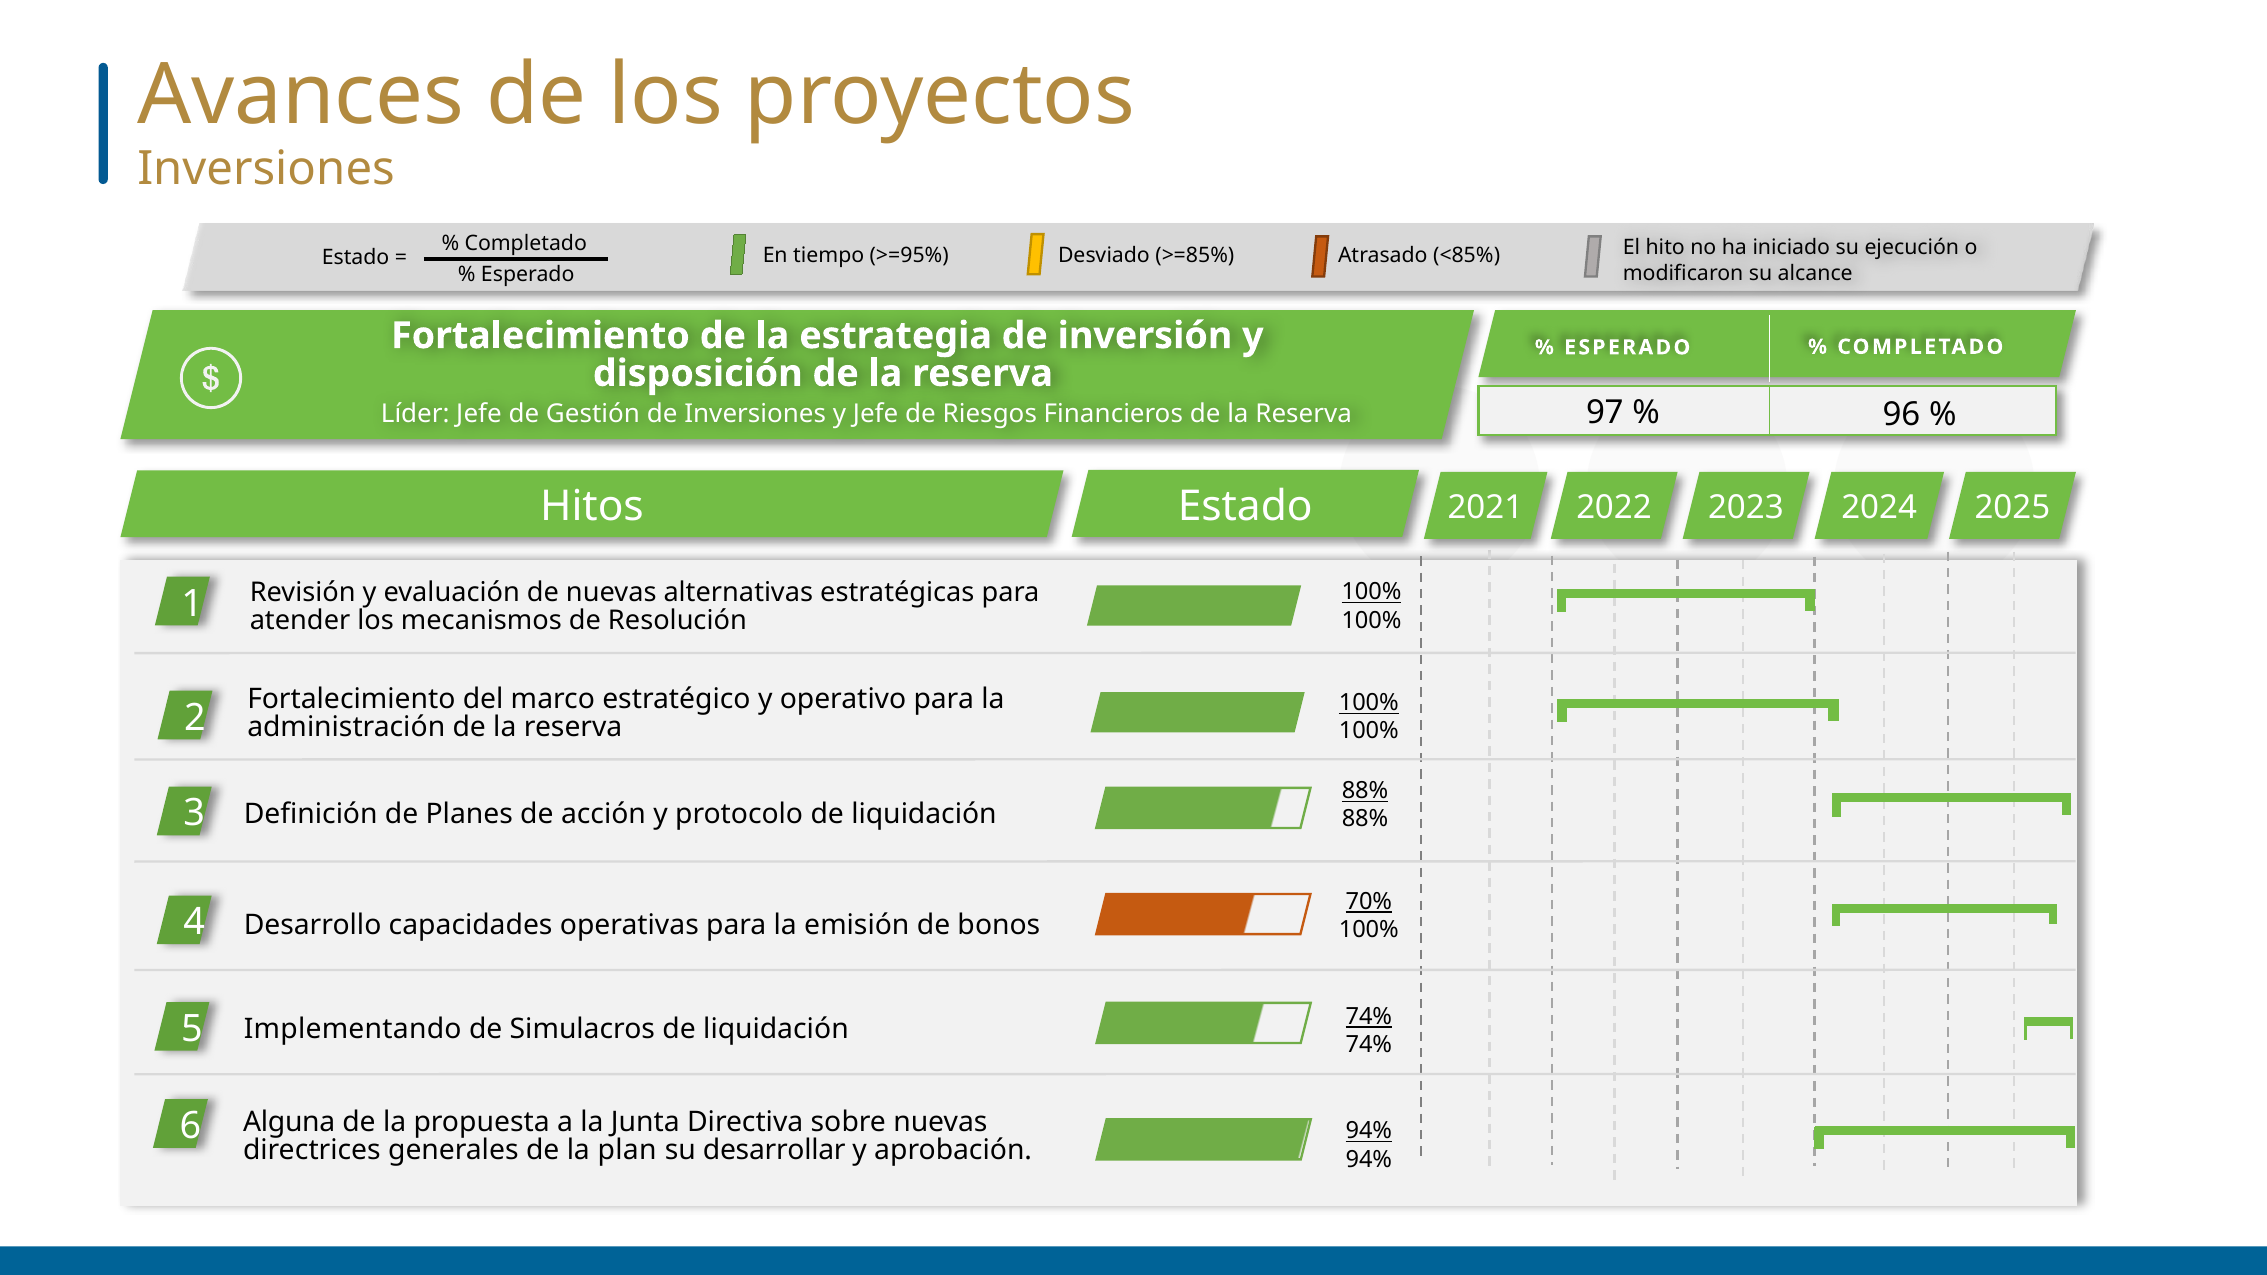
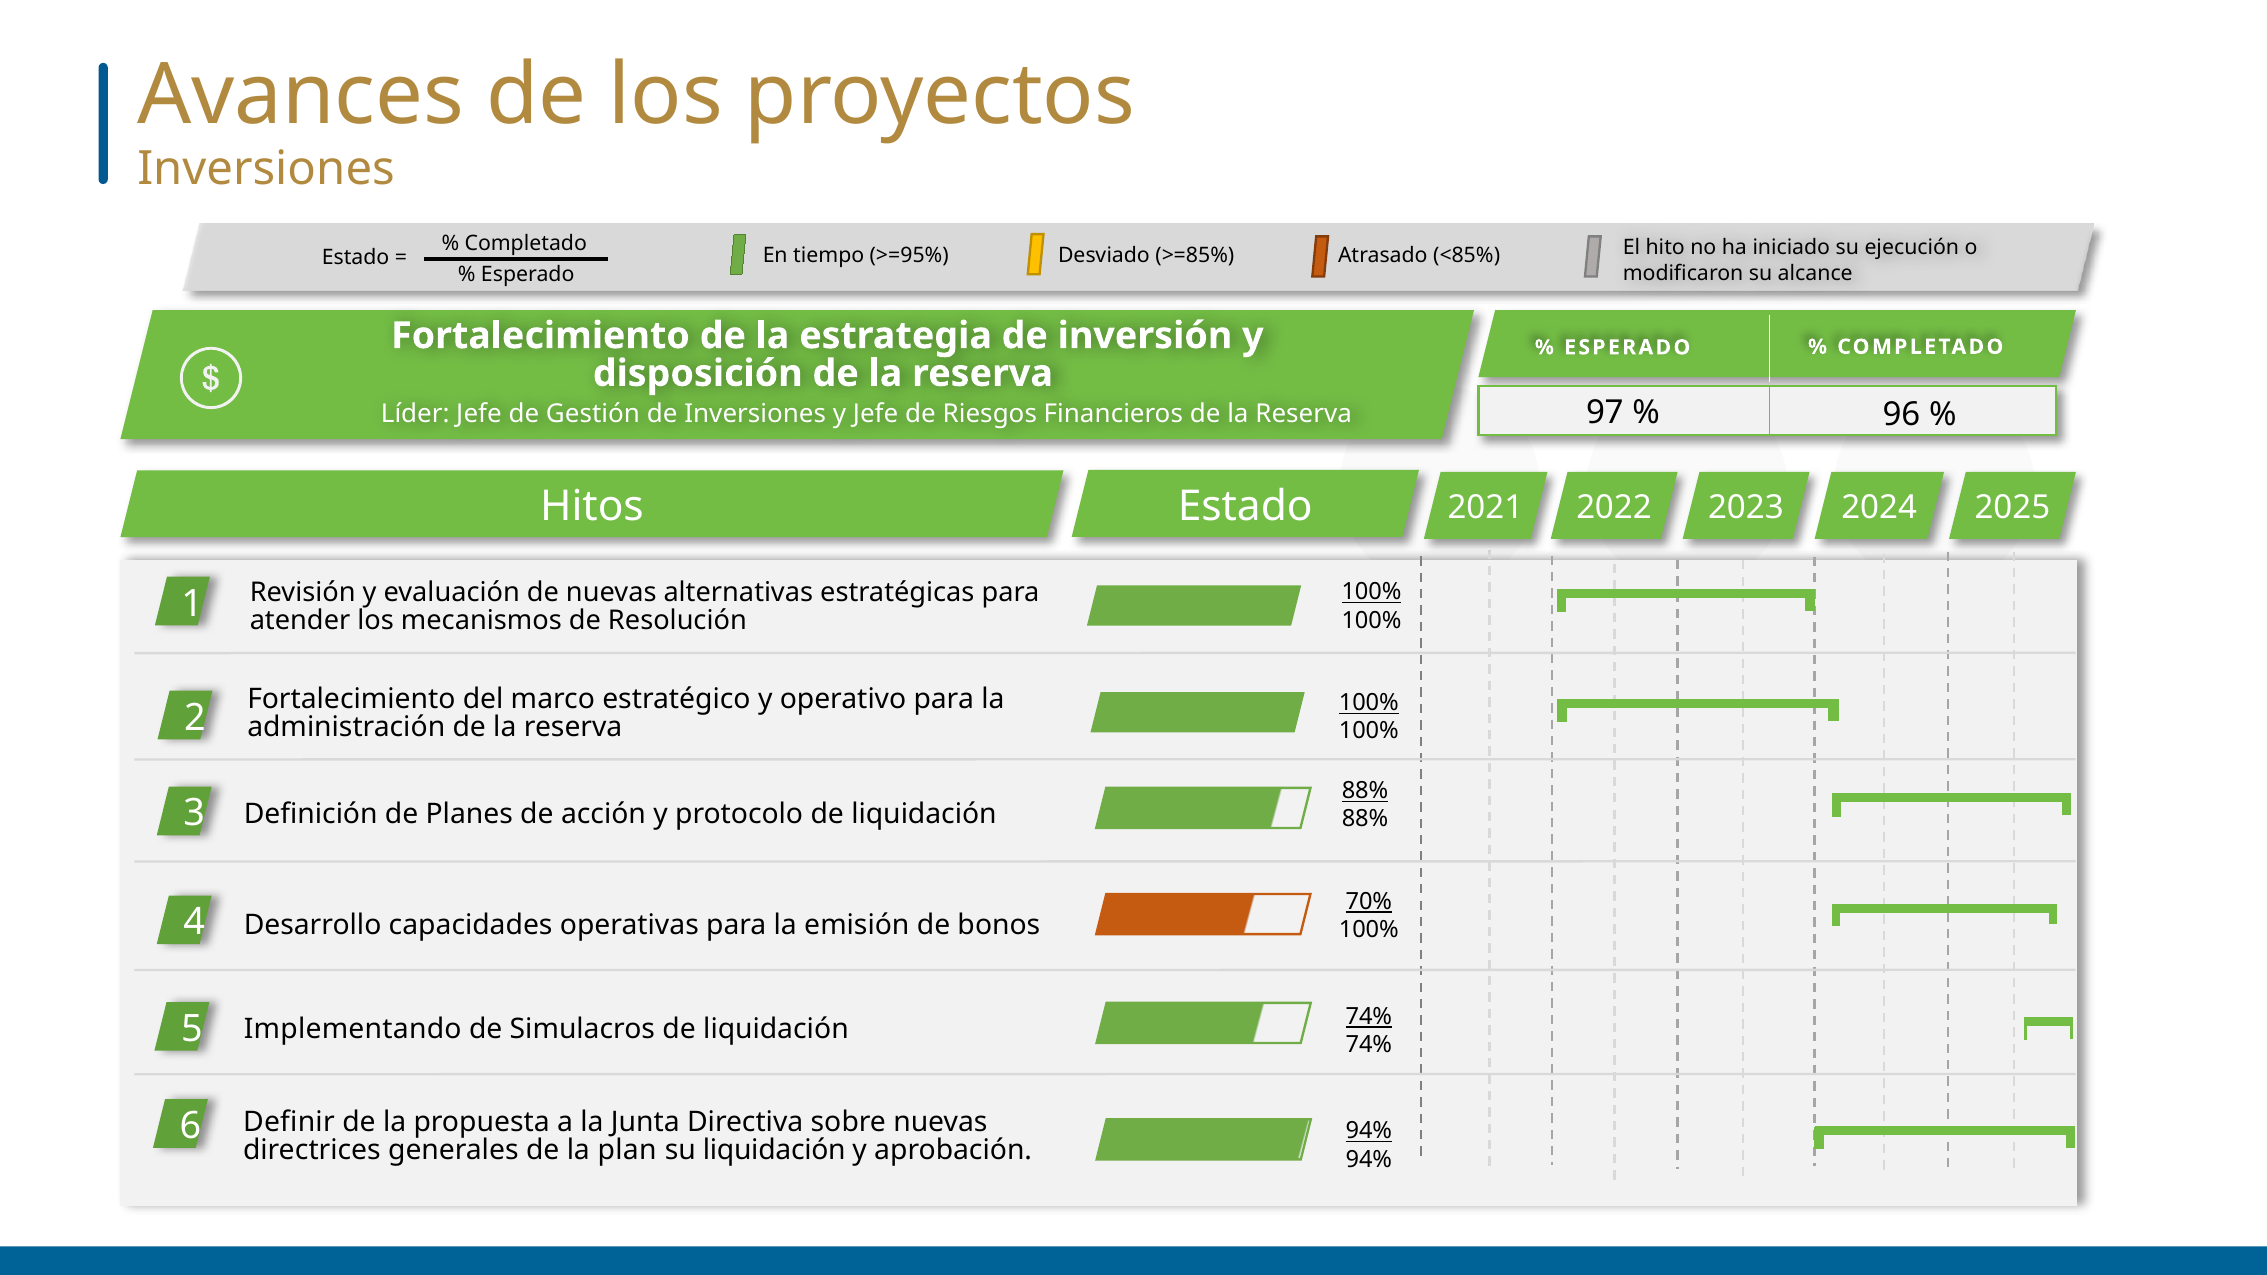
Alguna: Alguna -> Definir (289, 1122)
su desarrollar: desarrollar -> liquidación (774, 1150)
